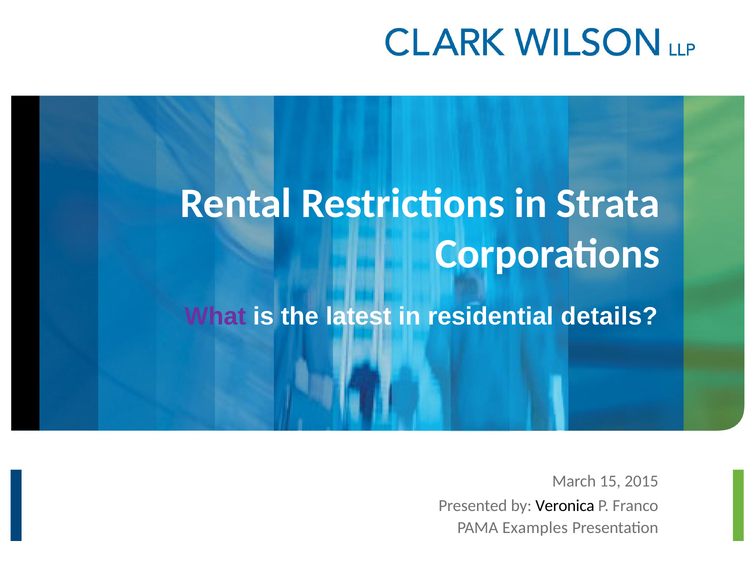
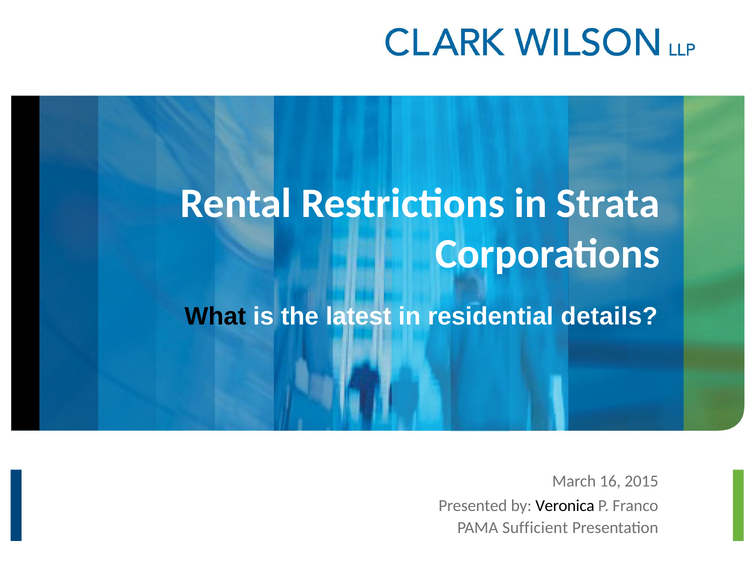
What colour: purple -> black (215, 316)
15: 15 -> 16 (610, 482)
Examples: Examples -> Sufficient (535, 528)
